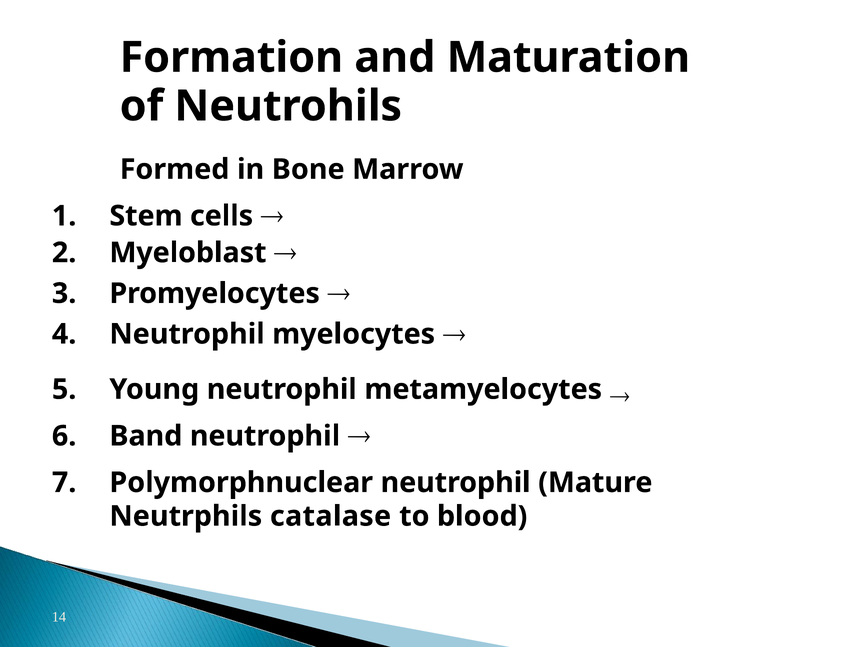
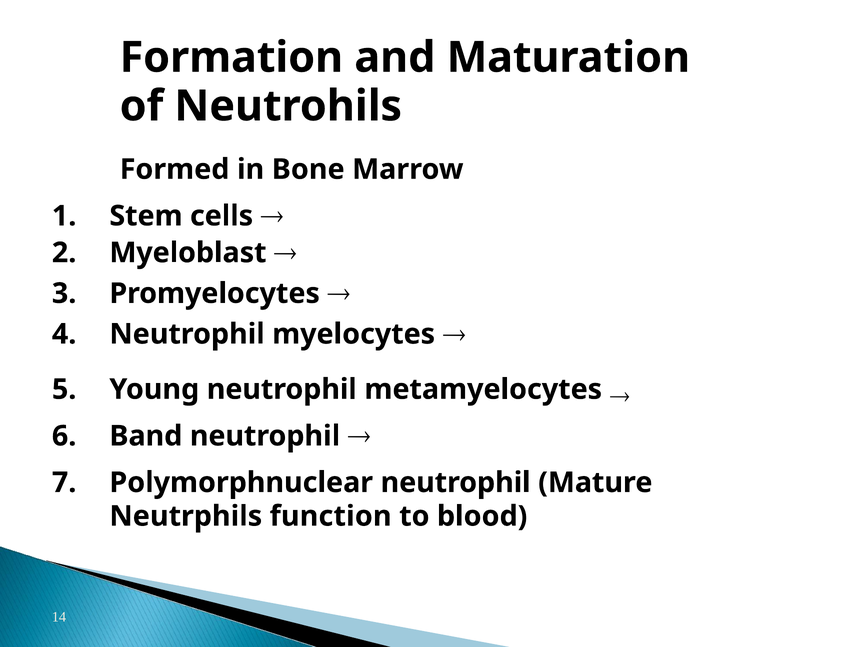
catalase: catalase -> function (331, 516)
